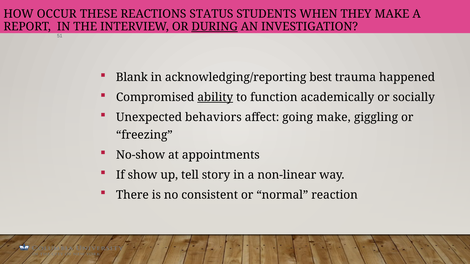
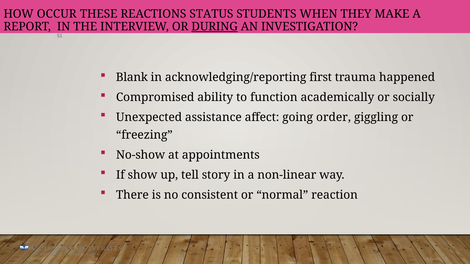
best: best -> first (321, 78)
ability underline: present -> none (215, 97)
behaviors: behaviors -> assistance (213, 117)
going make: make -> order (334, 117)
